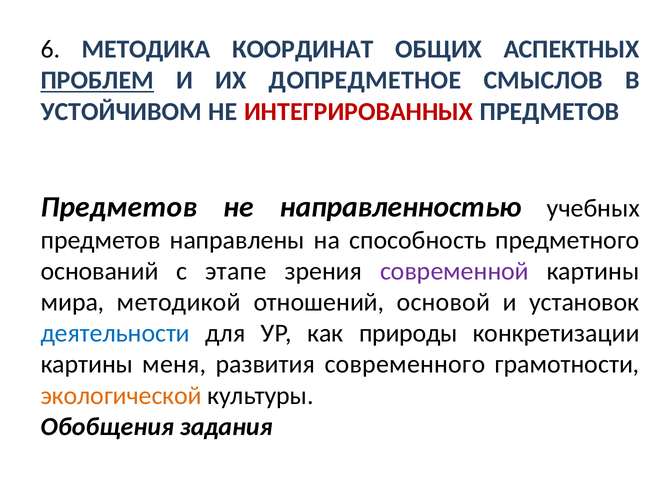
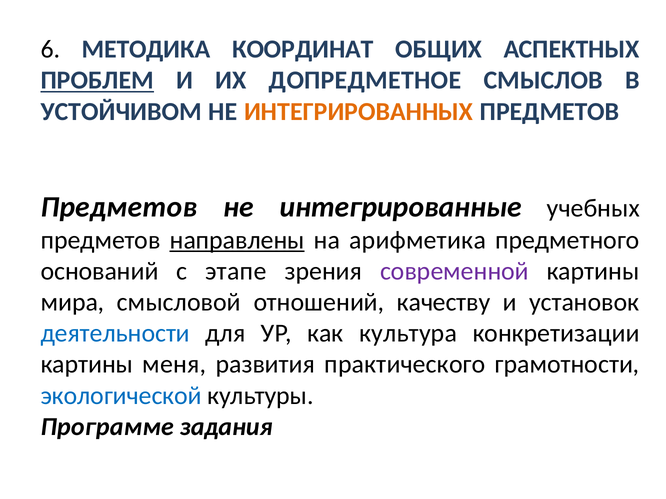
ИНТЕГРИРОВАННЫХ colour: red -> orange (359, 112)
направленностью: направленностью -> интегрированные (401, 207)
направлены underline: none -> present (237, 240)
способность: способность -> арифметика (418, 240)
методикой: методикой -> смысловой (179, 303)
основой: основой -> качеству (444, 303)
природы: природы -> культура (408, 334)
современного: современного -> практического (405, 365)
экологической colour: orange -> blue (121, 396)
Обобщения: Обобщения -> Программе (107, 427)
